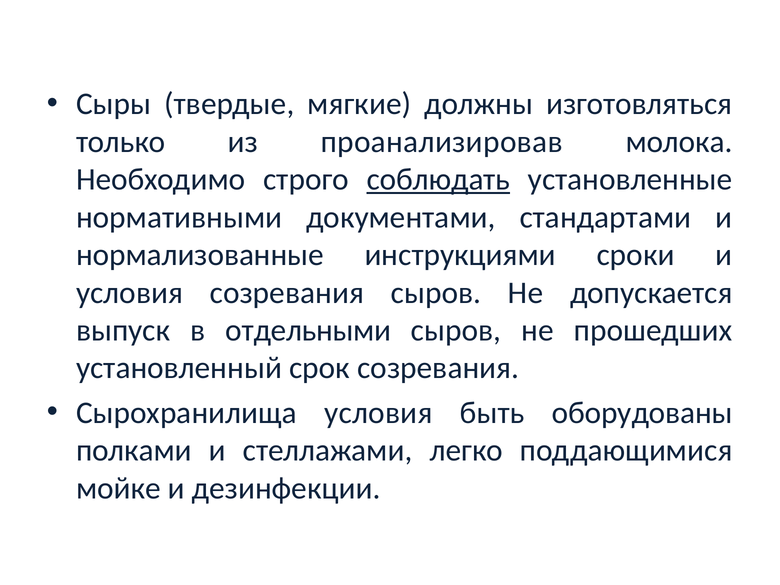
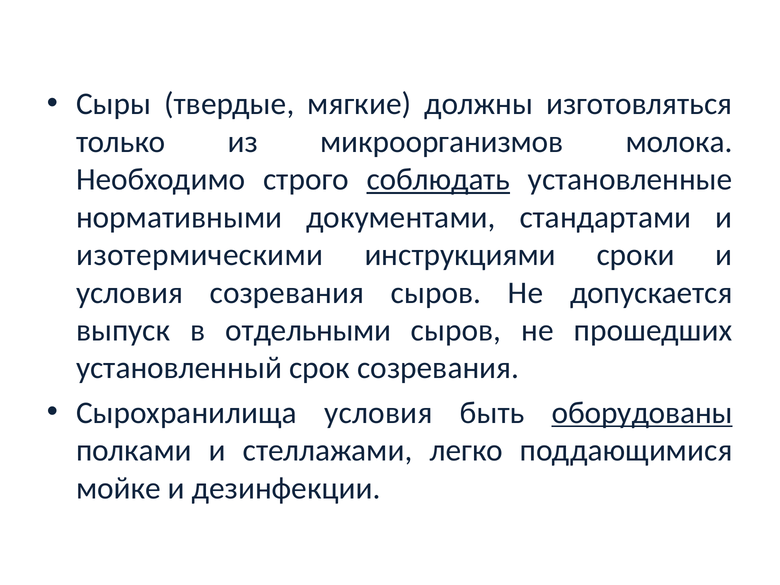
проанализировав: проанализировав -> микроорганизмов (442, 142)
нормализованные: нормализованные -> изотермическими (200, 255)
оборудованы underline: none -> present (642, 413)
